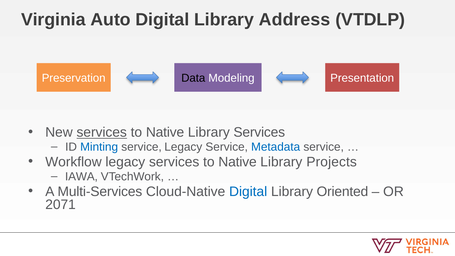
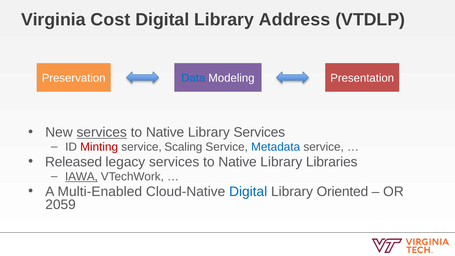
Auto: Auto -> Cost (110, 20)
Data colour: black -> blue (193, 78)
Minting colour: blue -> red (99, 147)
service Legacy: Legacy -> Scaling (183, 147)
Workflow: Workflow -> Released (74, 162)
Projects: Projects -> Libraries (332, 162)
IAWA underline: none -> present (81, 177)
Multi-Services: Multi-Services -> Multi-Enabled (100, 191)
2071: 2071 -> 2059 (61, 205)
